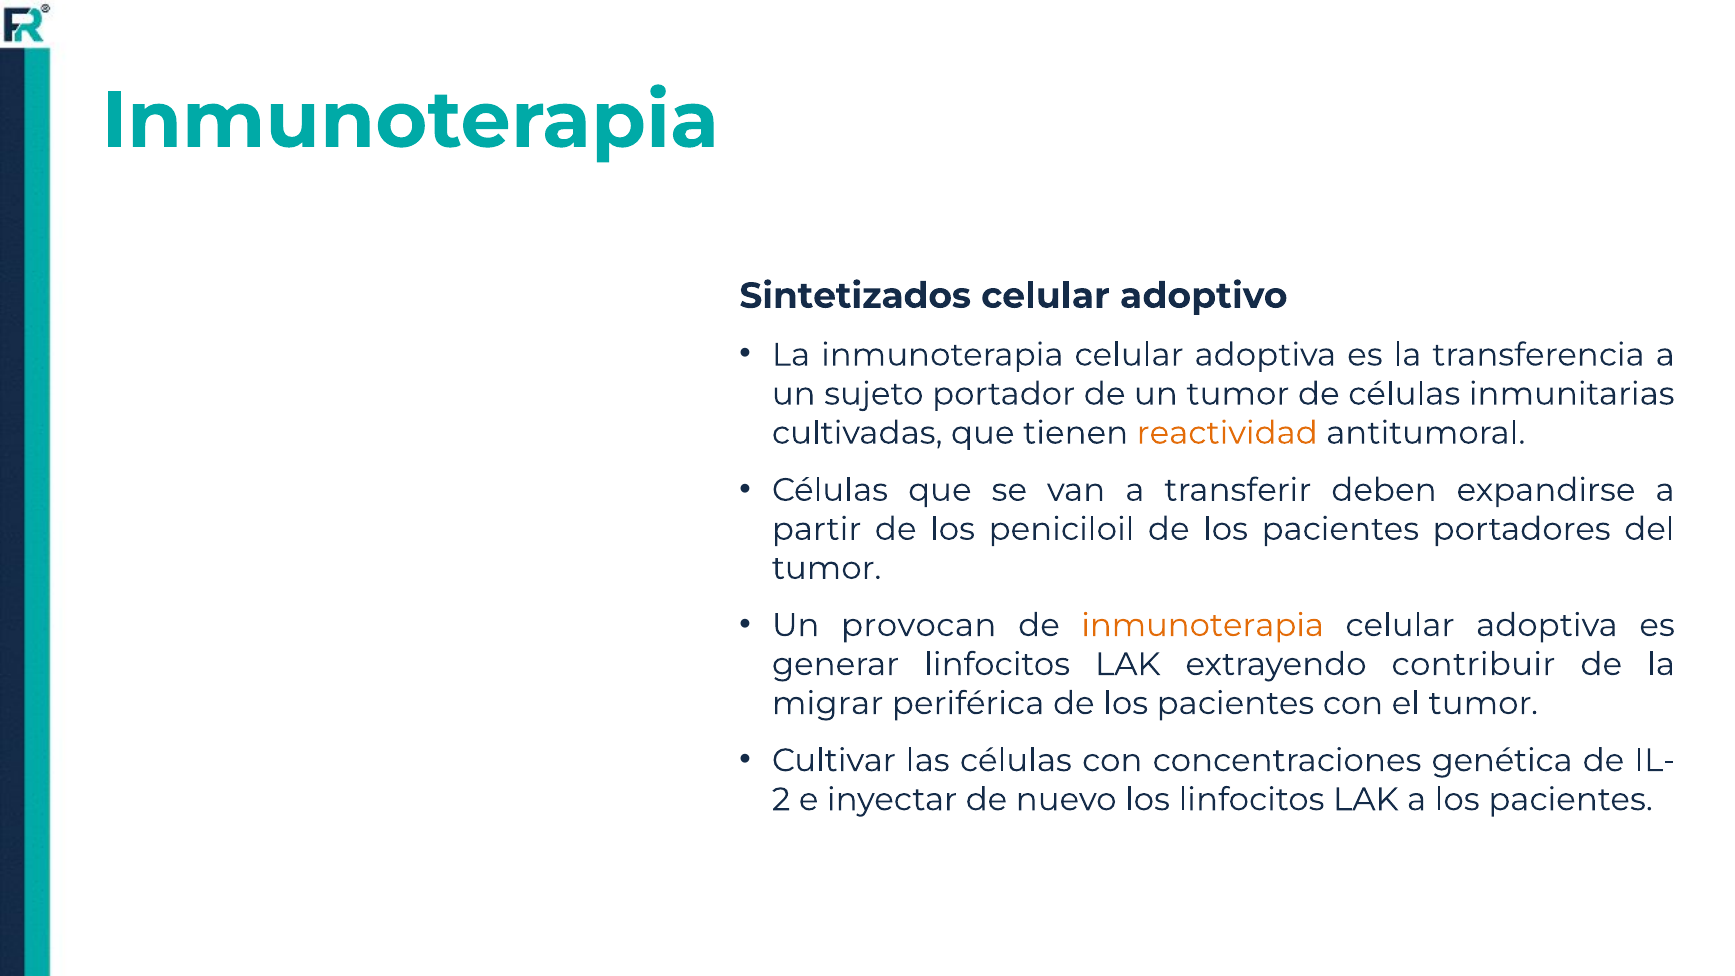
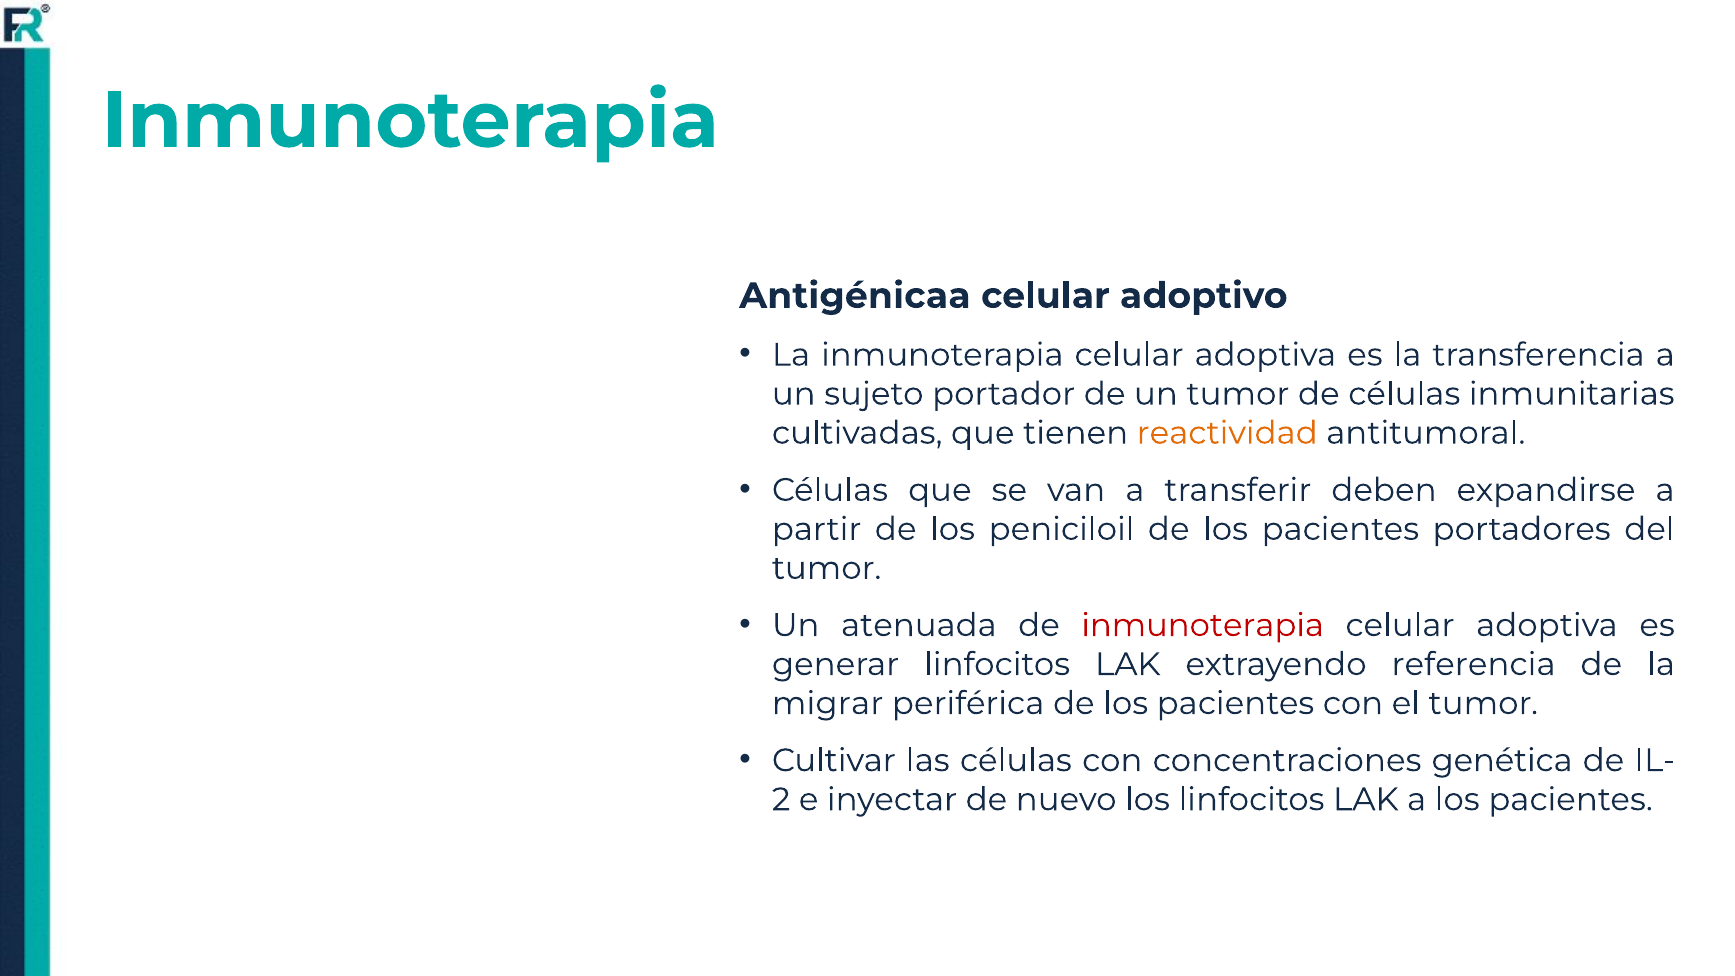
Sintetizados: Sintetizados -> Antigénicaa (855, 296)
provocan: provocan -> atenuada (919, 625)
inmunoterapia colour: orange -> red (1203, 625)
contribuir: contribuir -> referencia (1474, 664)
